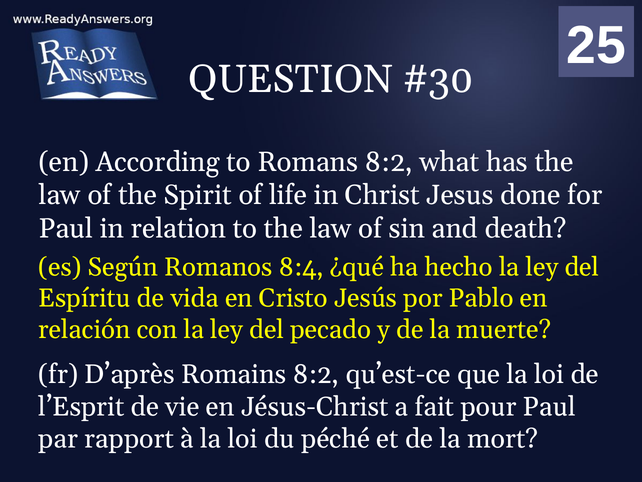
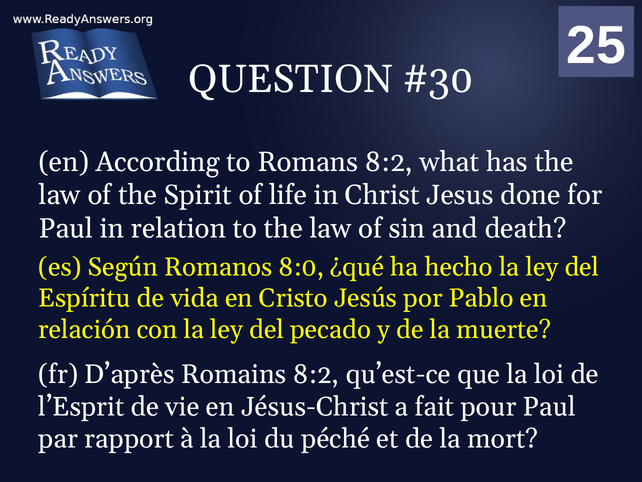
8:4: 8:4 -> 8:0 (301, 267)
